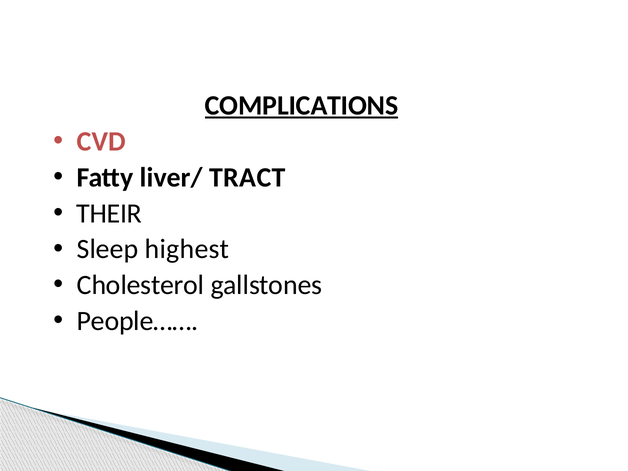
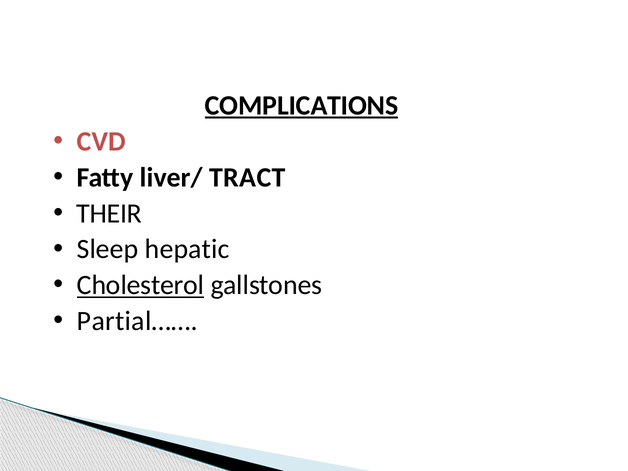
highest: highest -> hepatic (187, 249)
Cholesterol underline: none -> present (141, 285)
People……: People…… -> Partial…… (137, 321)
